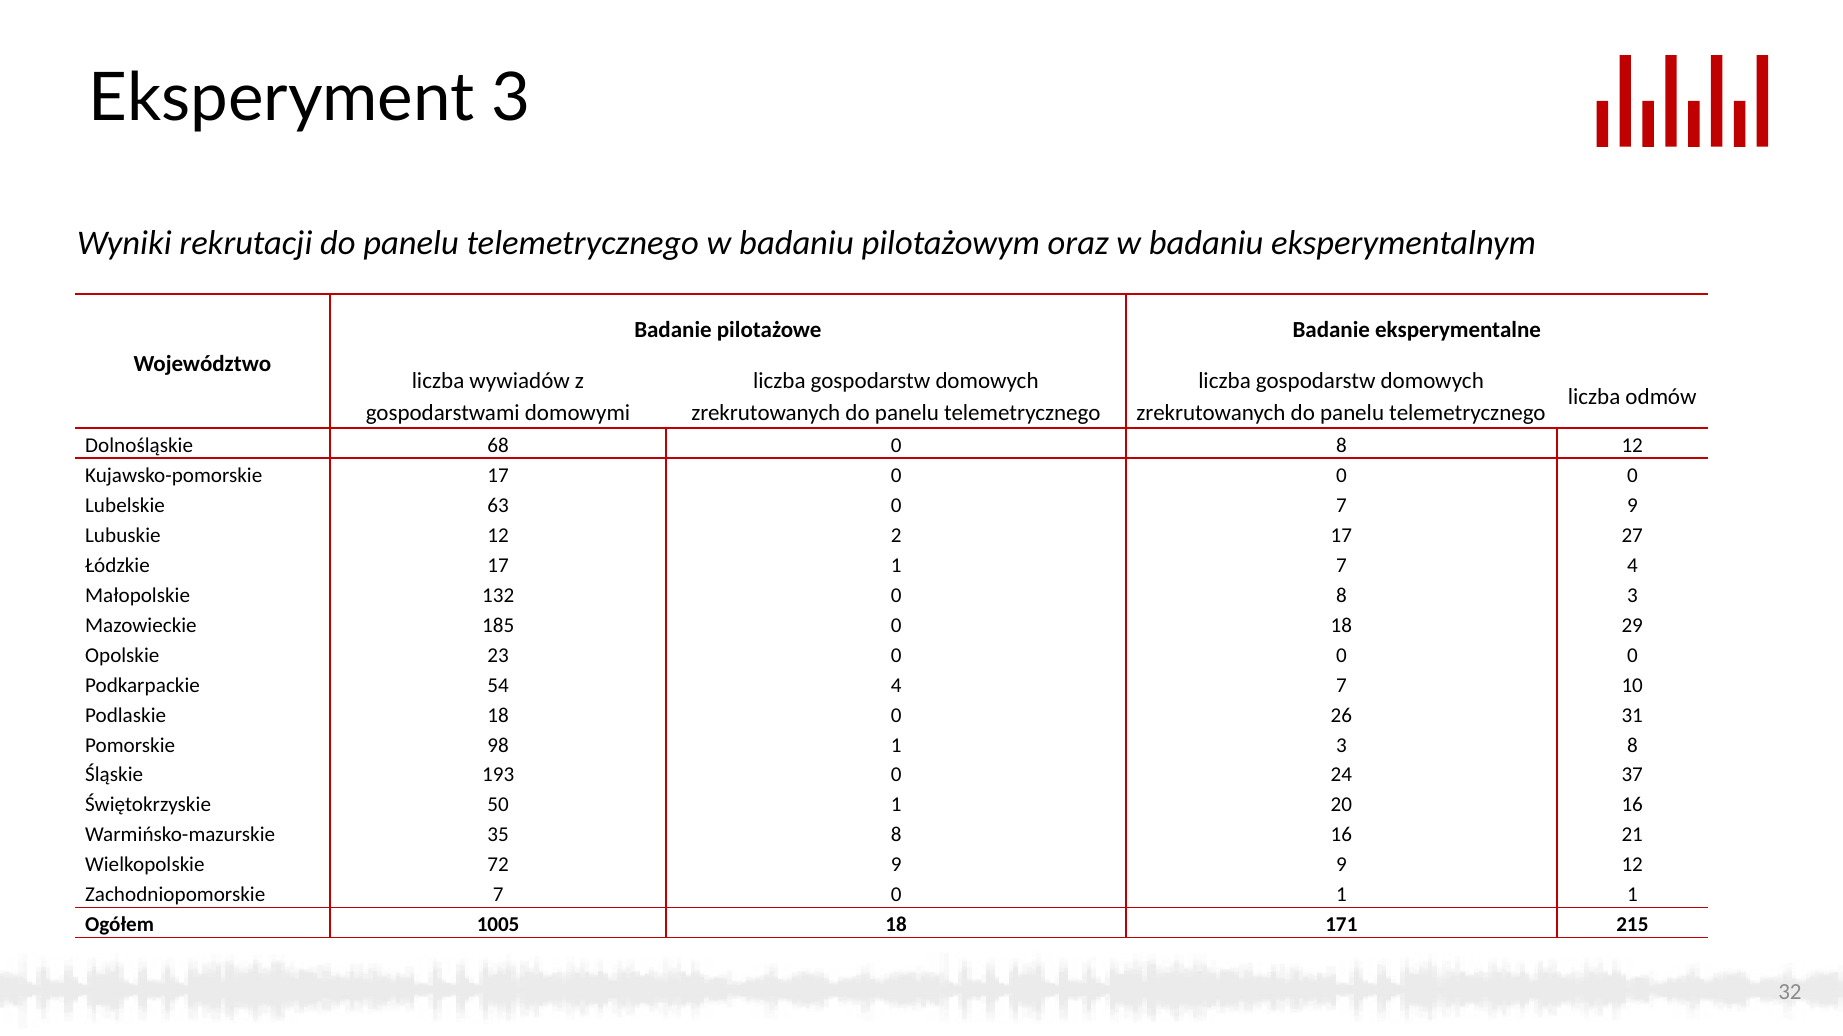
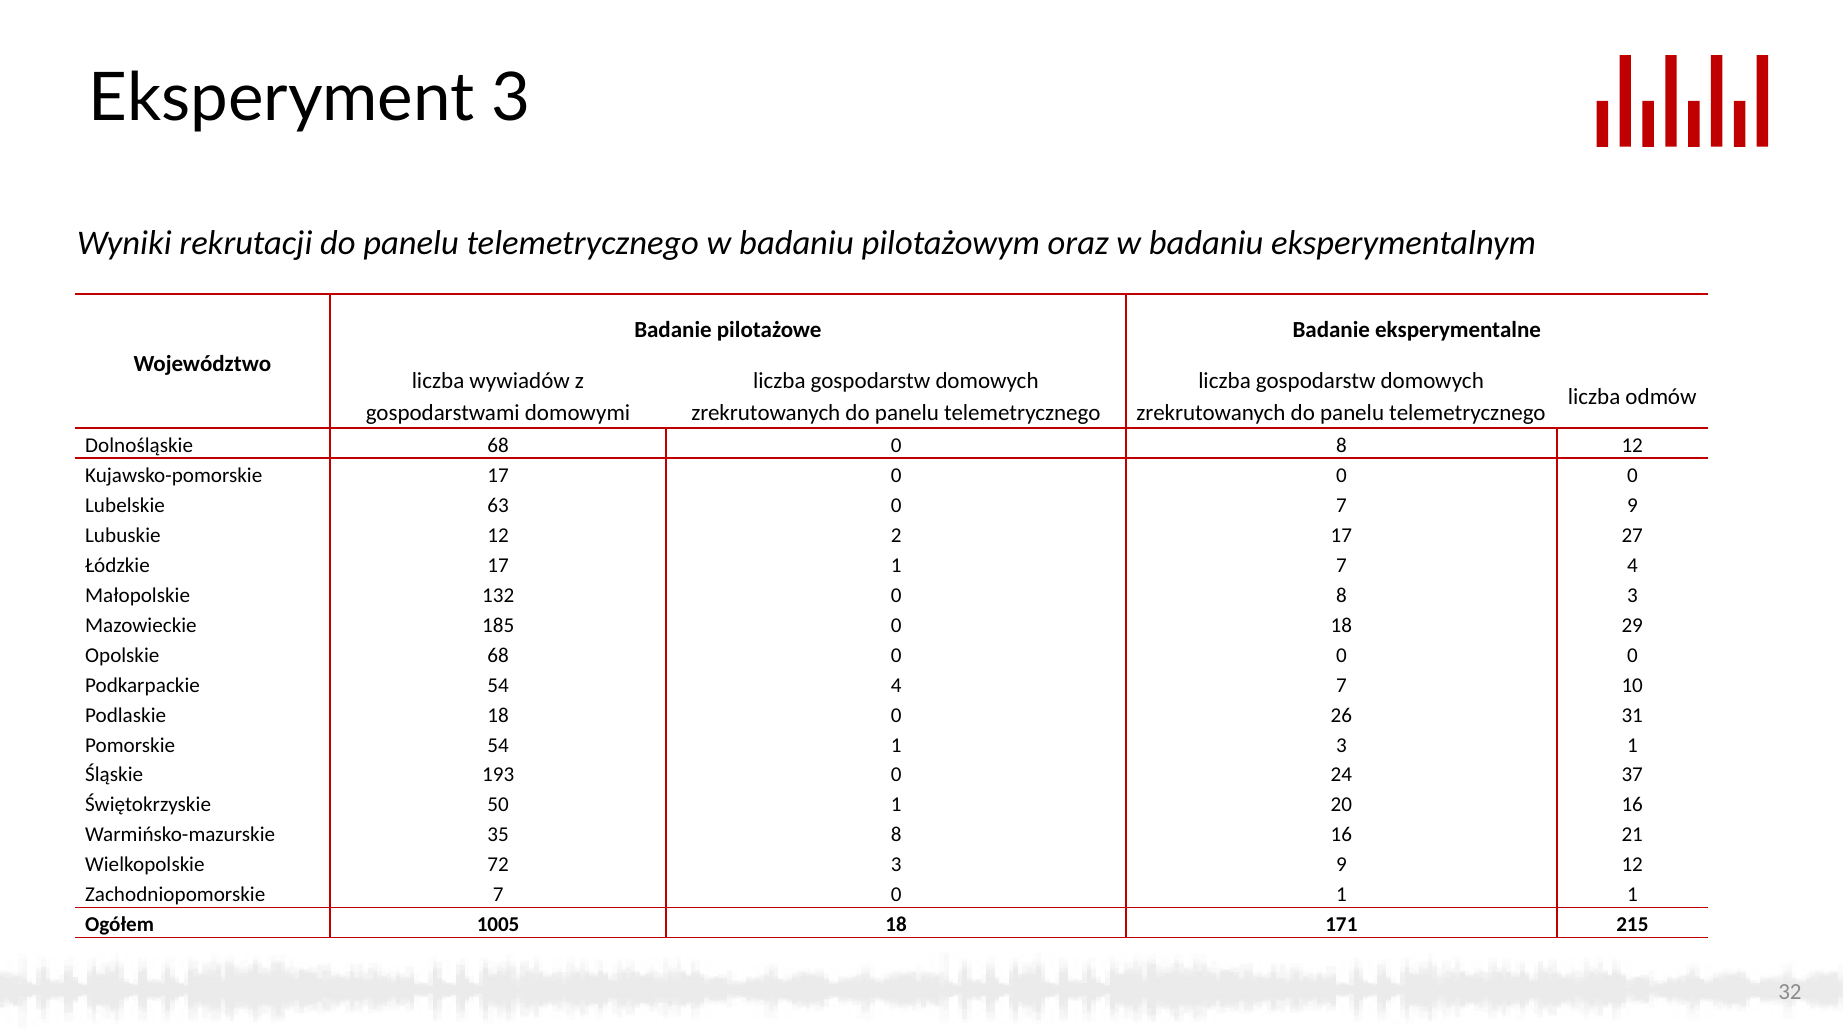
Opolskie 23: 23 -> 68 (498, 656)
Pomorskie 98: 98 -> 54 (498, 746)
3 8: 8 -> 1 (1632, 746)
72 9: 9 -> 3 (896, 865)
